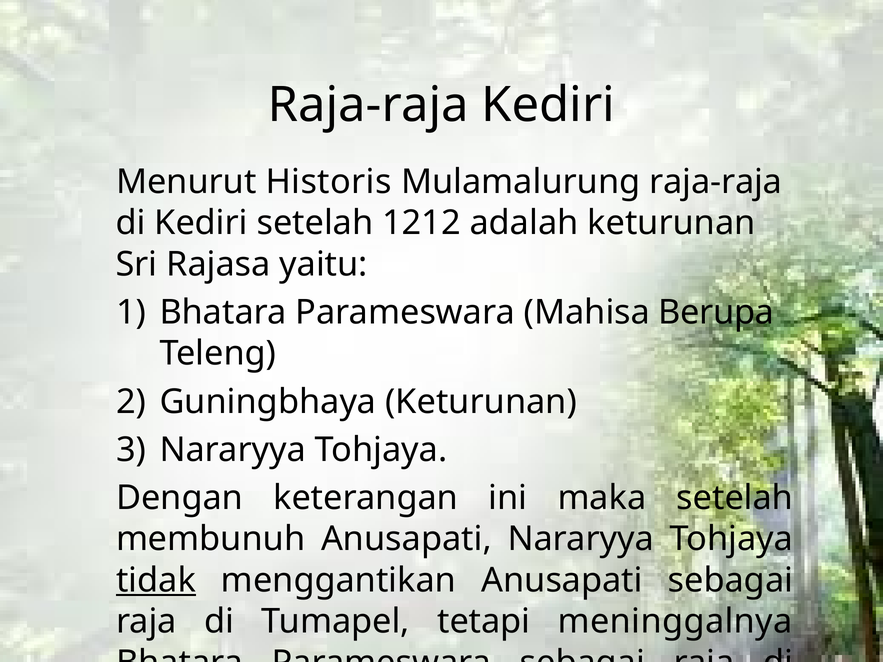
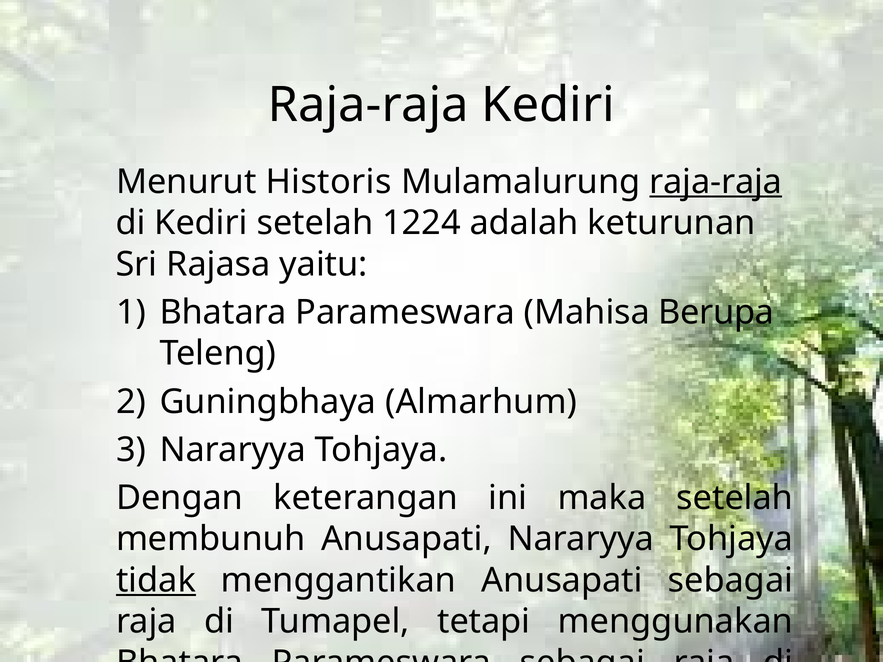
raja-raja underline: none -> present (716, 182)
1212: 1212 -> 1224 (422, 223)
Guningbhaya Keturunan: Keturunan -> Almarhum (481, 402)
meninggalnya: meninggalnya -> menggunakan (675, 622)
